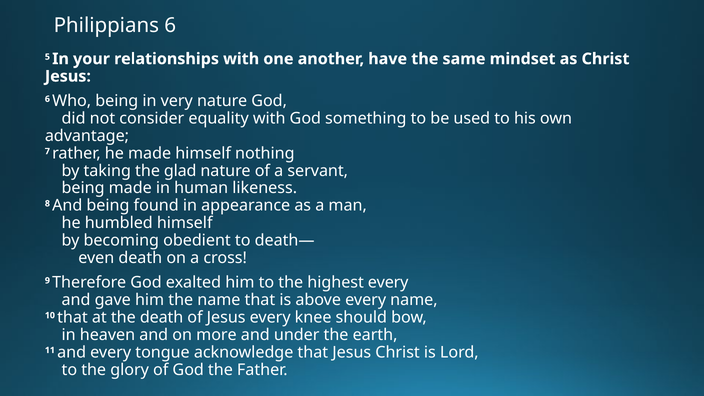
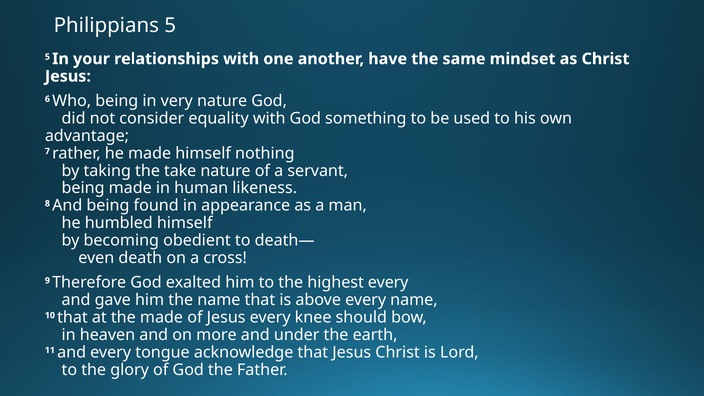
Philippians 6: 6 -> 5 (170, 25)
glad: glad -> take (180, 171)
the death: death -> made (162, 317)
